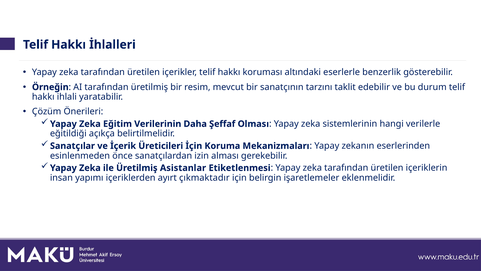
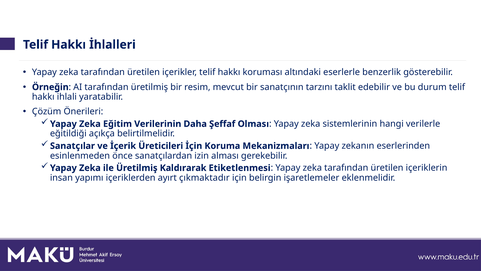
Asistanlar: Asistanlar -> Kaldırarak (183, 168)
